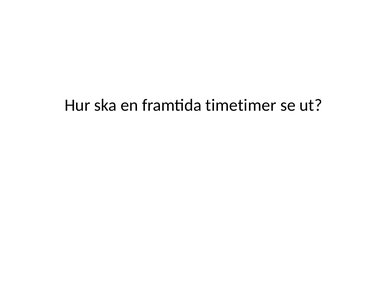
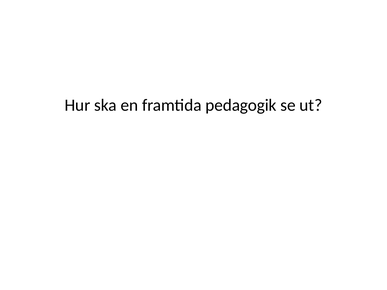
timetimer: timetimer -> pedagogik (241, 105)
